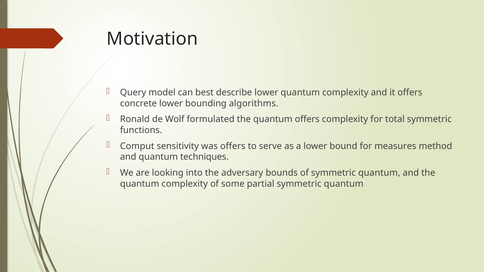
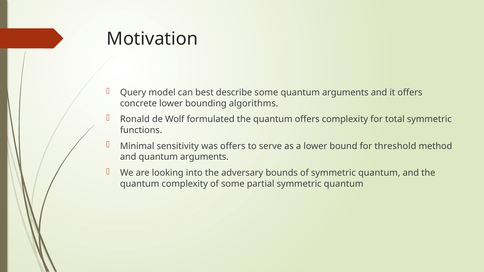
describe lower: lower -> some (266, 93)
complexity: complexity -> arguments (345, 93)
Comput: Comput -> Minimal (137, 146)
measures: measures -> threshold (395, 146)
and quantum techniques: techniques -> arguments (204, 157)
